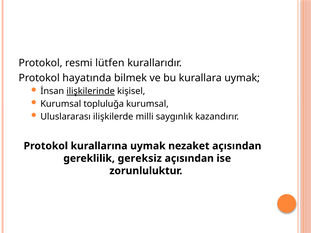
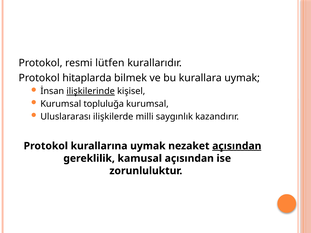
hayatında: hayatında -> hitaplarda (87, 78)
açısından underline: none -> present (237, 146)
gereksiz: gereksiz -> kamusal (140, 159)
